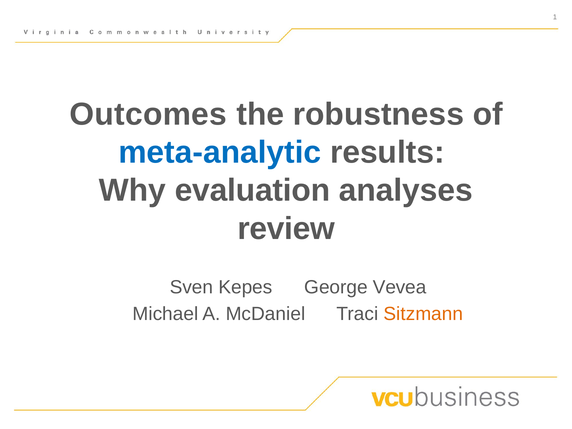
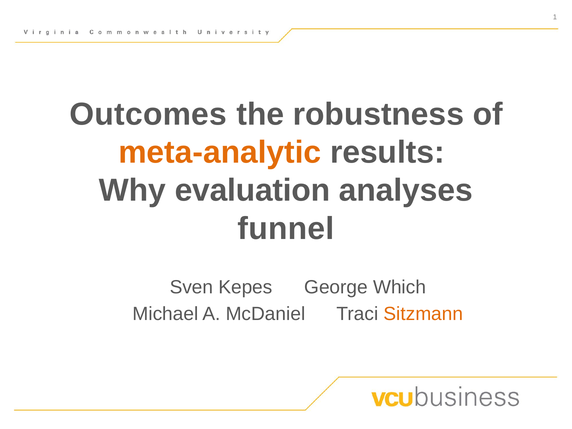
meta-analytic colour: blue -> orange (220, 152)
review: review -> funnel (286, 229)
Vevea: Vevea -> Which (400, 287)
